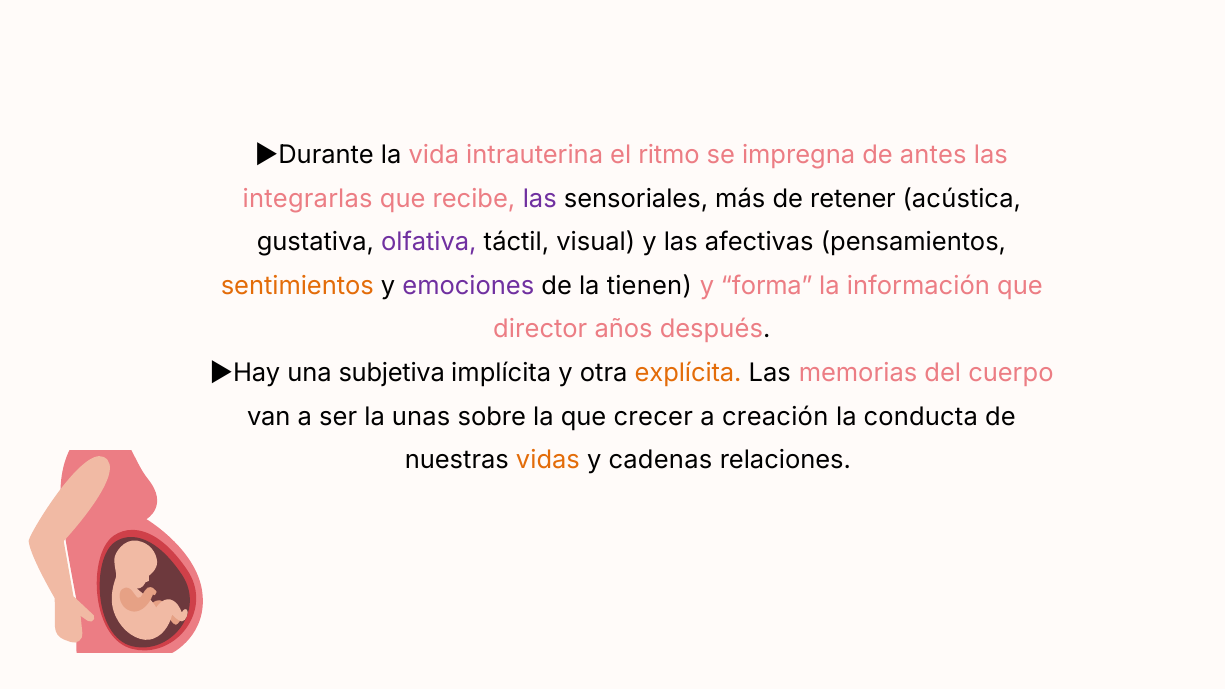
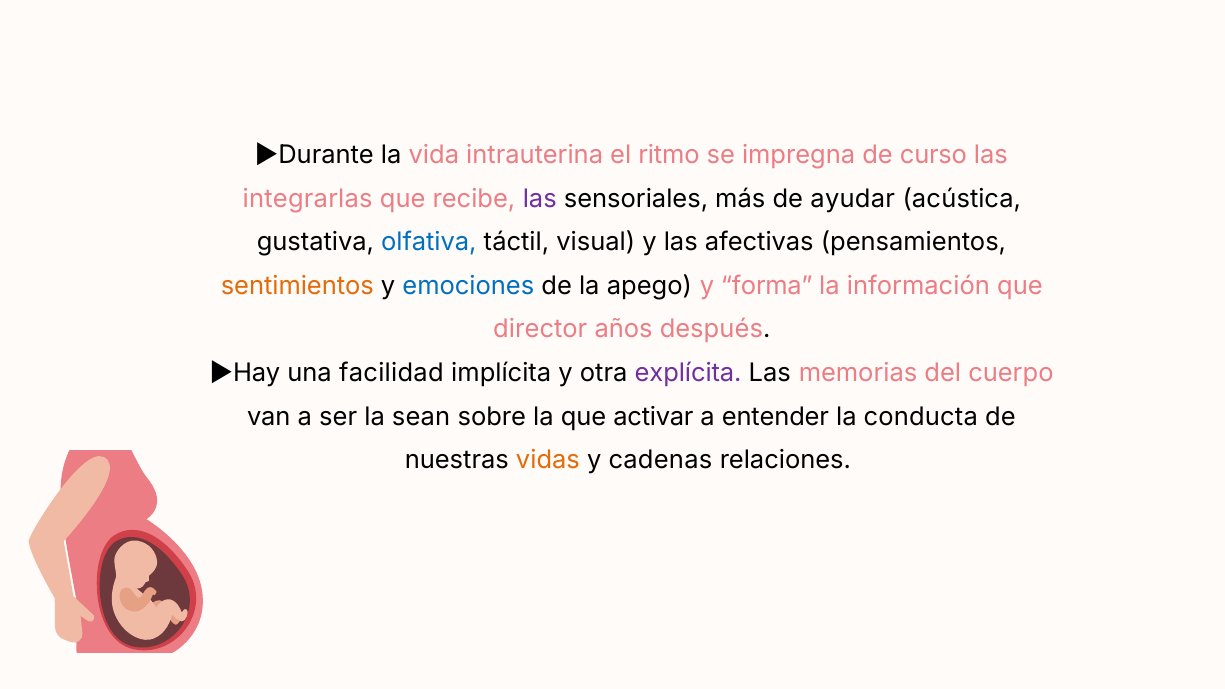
antes: antes -> curso (933, 155)
retener: retener -> ayudar (853, 199)
olfativa colour: purple -> blue (429, 242)
emociones colour: purple -> blue (468, 286)
tienen: tienen -> apego (649, 286)
subjetiva: subjetiva -> facilidad (391, 373)
explícita colour: orange -> purple (688, 373)
unas: unas -> sean (421, 417)
crecer: crecer -> activar (653, 417)
creación: creación -> entender (775, 417)
